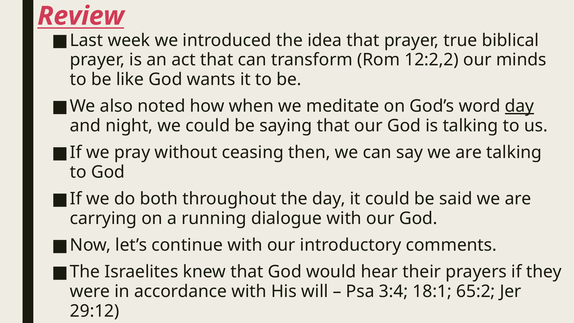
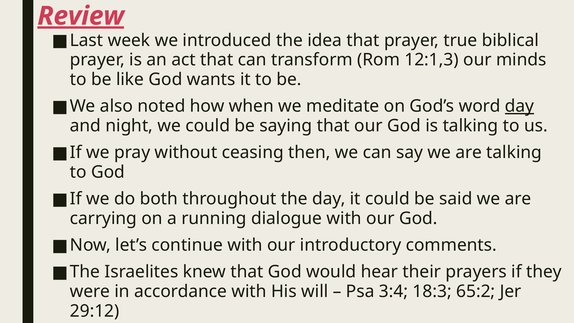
Review underline: none -> present (81, 16)
12:2,2: 12:2,2 -> 12:1,3 (432, 60)
18:1: 18:1 -> 18:3 (432, 291)
